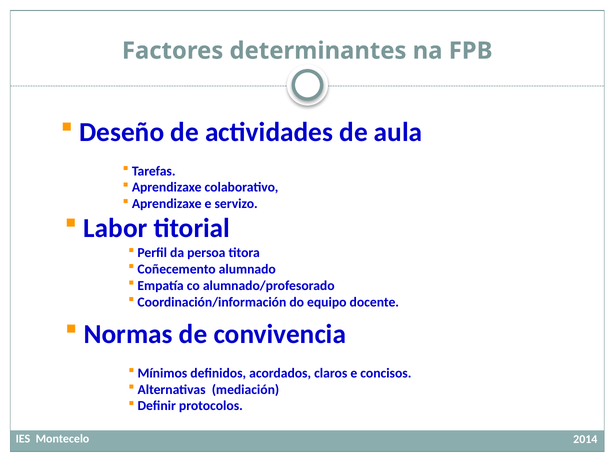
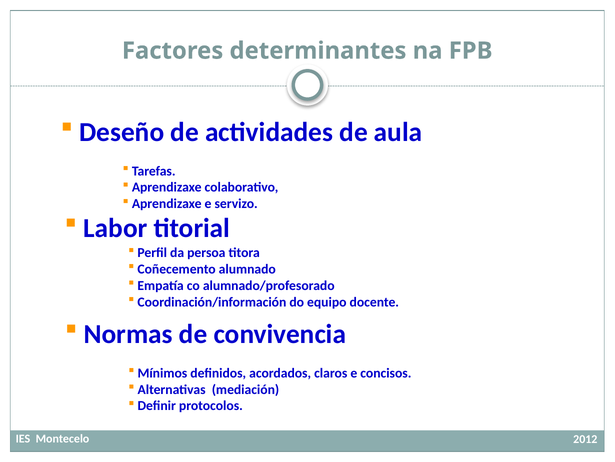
2014: 2014 -> 2012 (585, 439)
